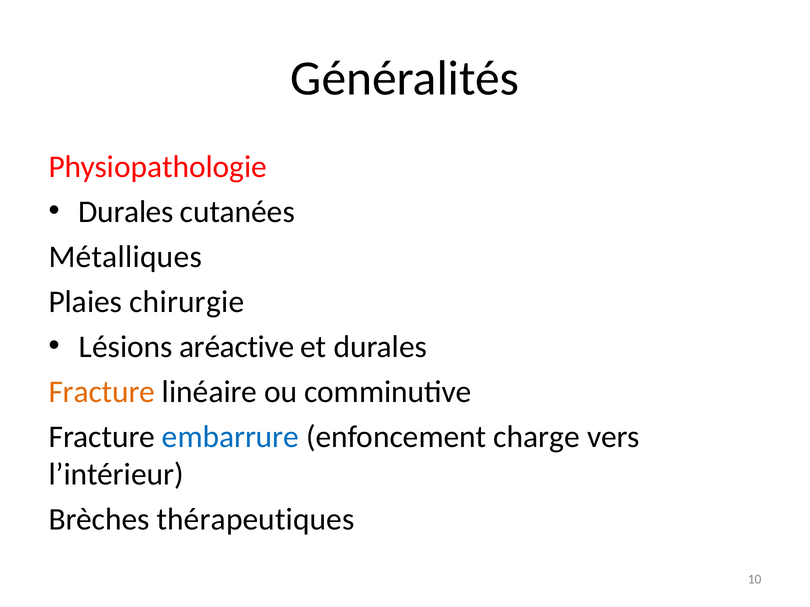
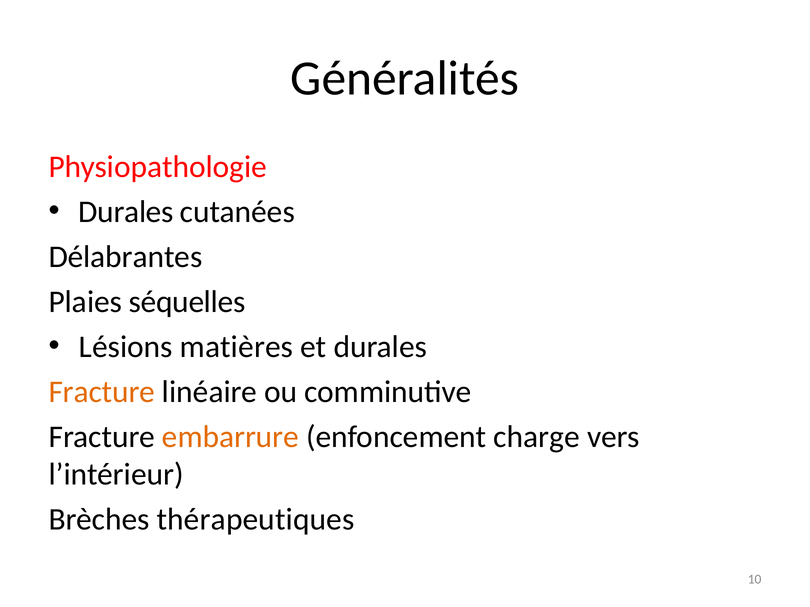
Métalliques: Métalliques -> Délabrantes (125, 257)
chirurgie: chirurgie -> séquelles (187, 302)
aréactive: aréactive -> matières (237, 347)
embarrure colour: blue -> orange (230, 437)
